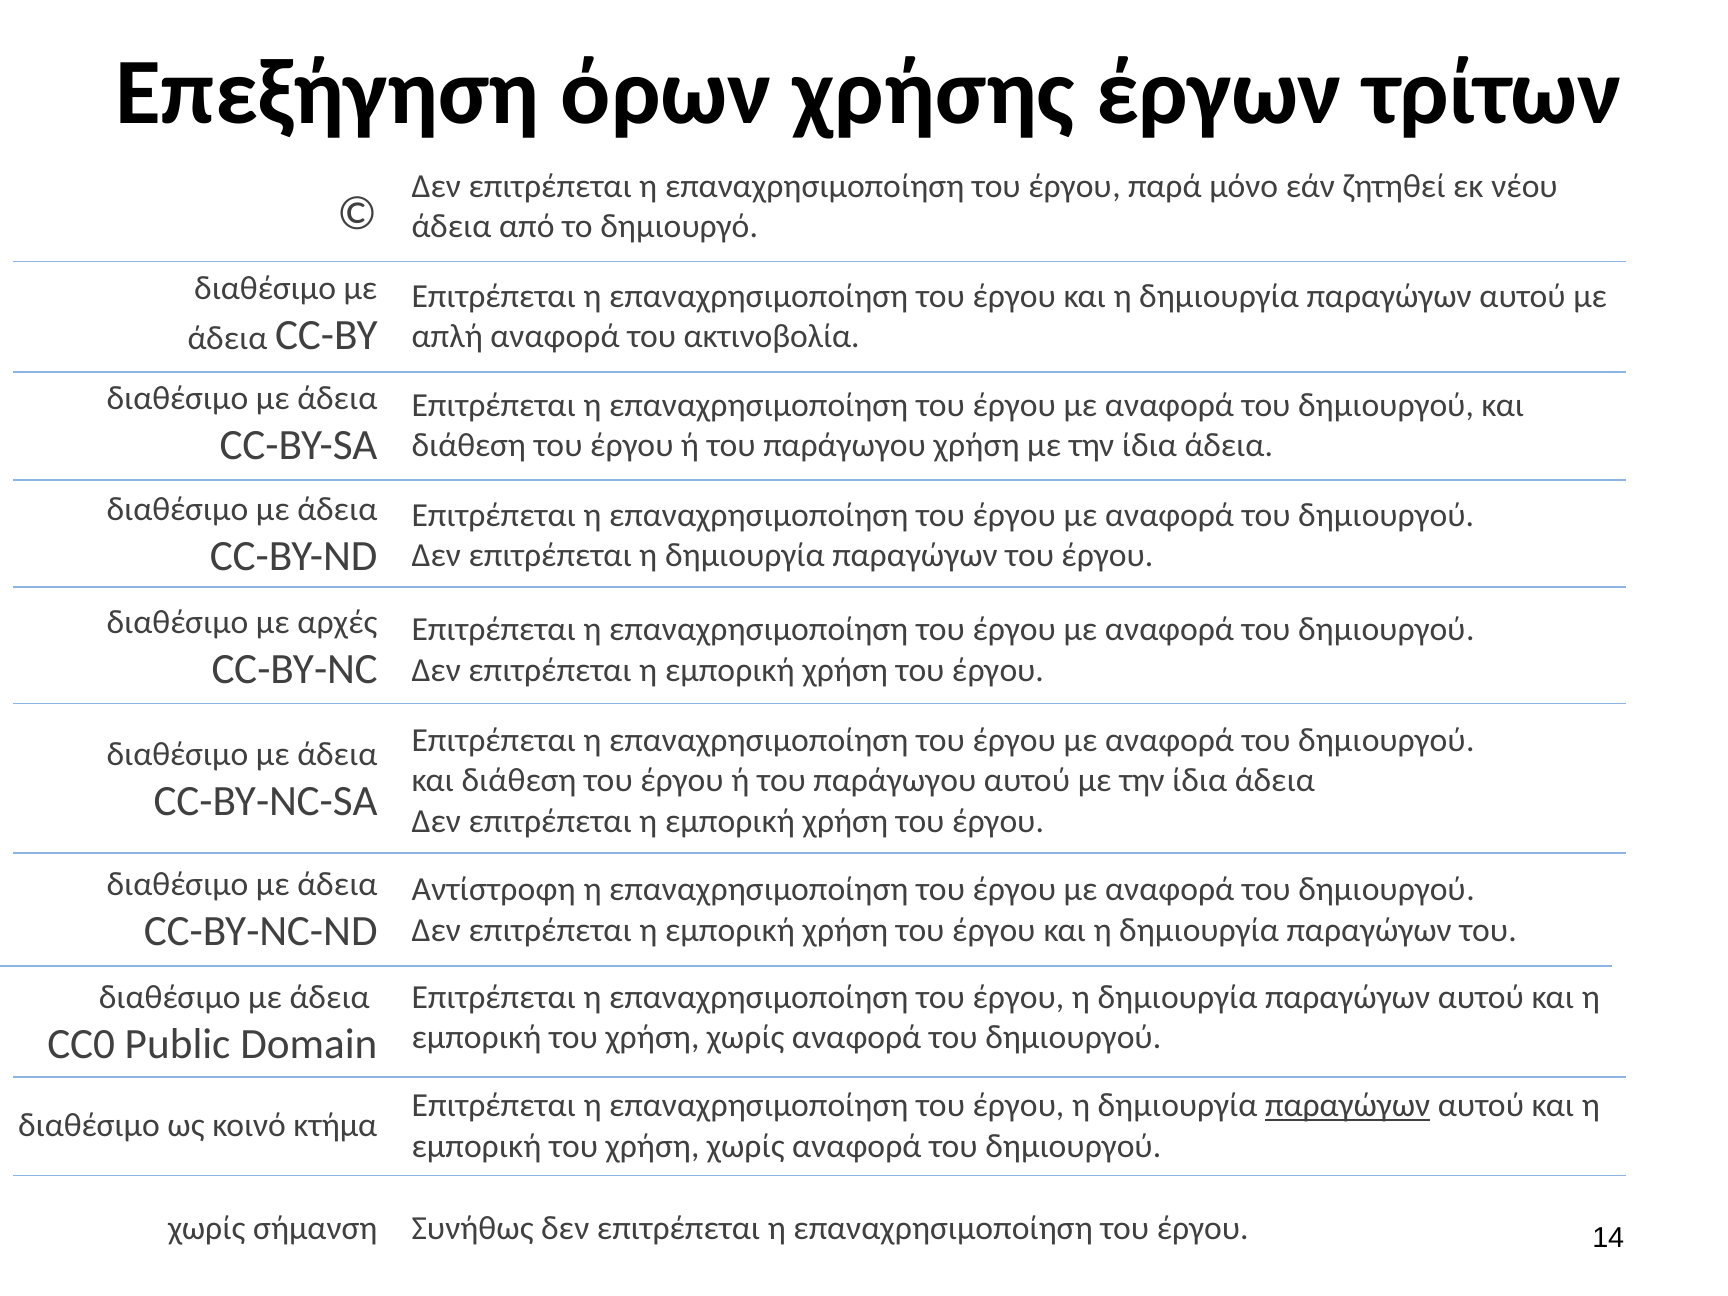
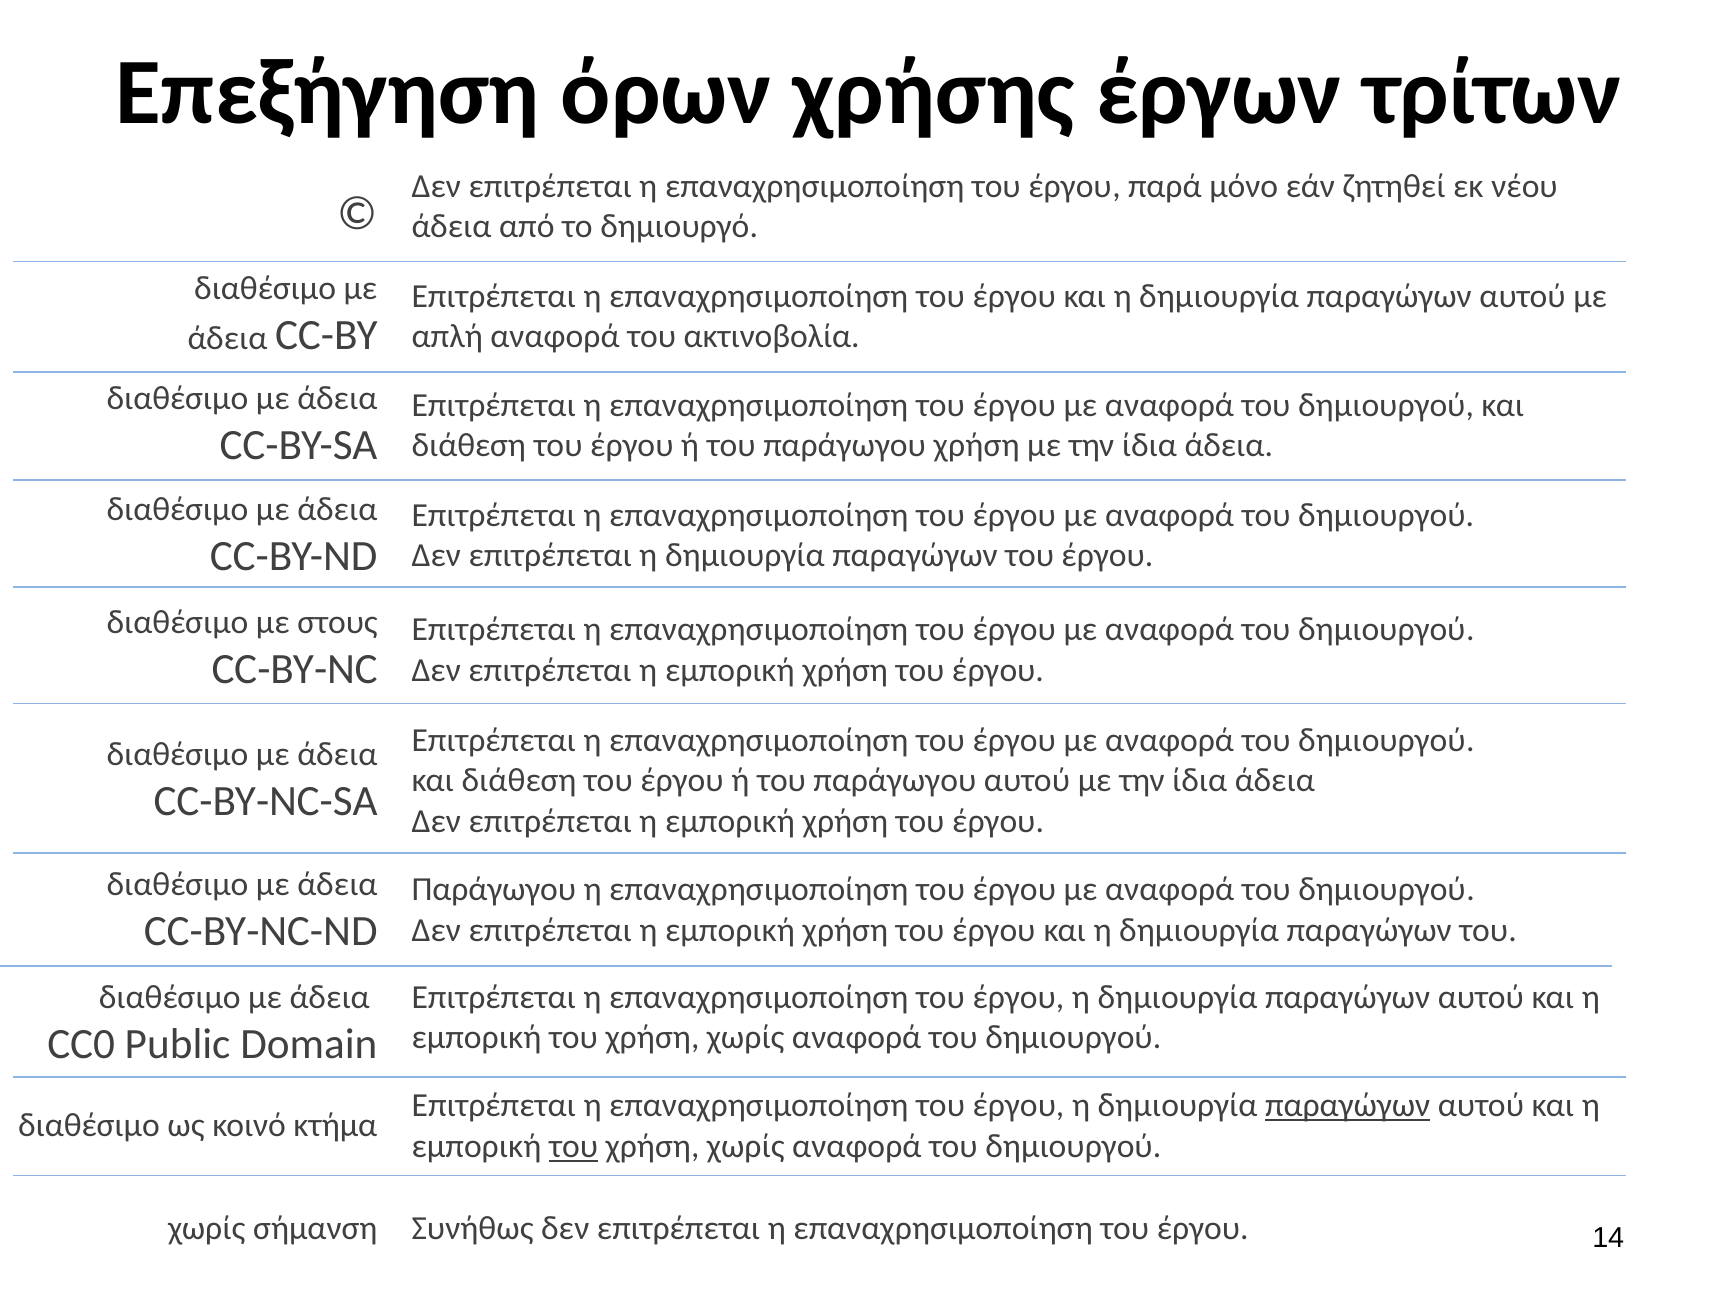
αρχές: αρχές -> στους (338, 623)
Αντίστροφη: Αντίστροφη -> Παράγωγου (494, 890)
του underline: none -> present (574, 1146)
